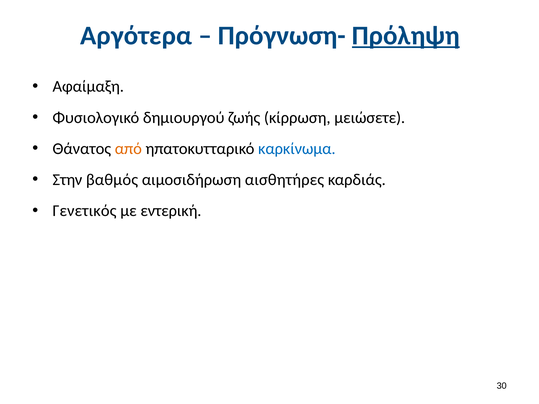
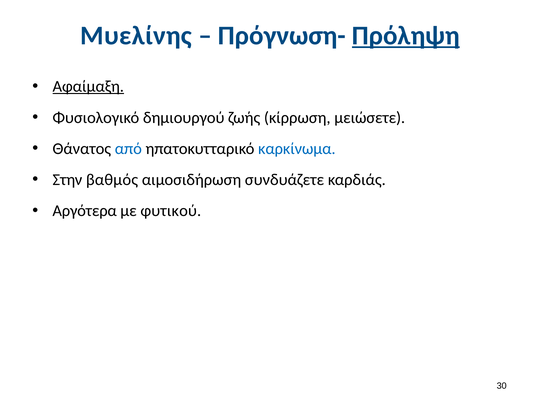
Αργότερα: Αργότερα -> Μυελίνης (136, 36)
Αφαίμαξη underline: none -> present (88, 87)
από colour: orange -> blue (128, 149)
αισθητήρες: αισθητήρες -> συνδυάζετε (285, 180)
Γενετικός: Γενετικός -> Αργότερα (85, 211)
εντερική: εντερική -> φυτικού (171, 211)
